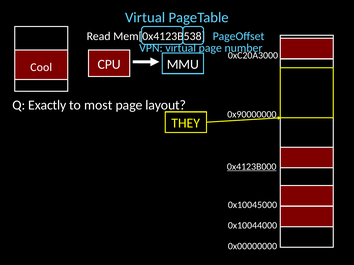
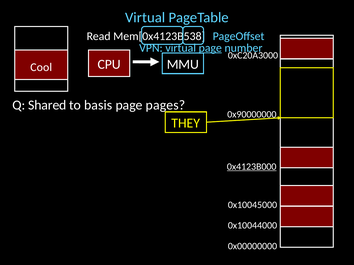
page underline: none -> present (210, 48)
Exactly: Exactly -> Shared (47, 105)
most: most -> basis (98, 105)
layout: layout -> pages (166, 105)
